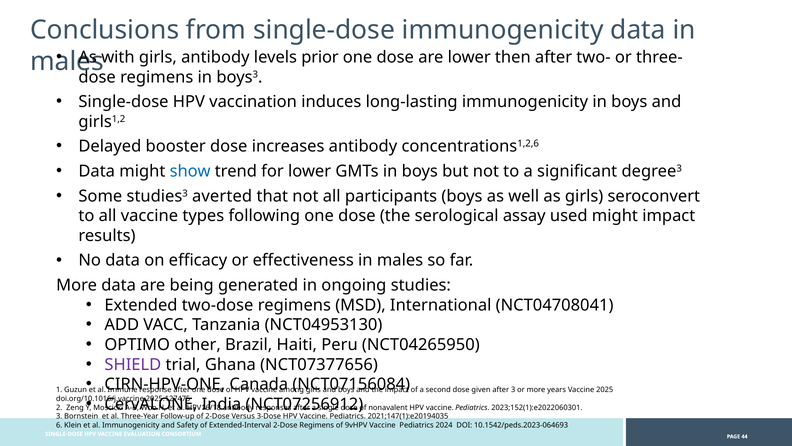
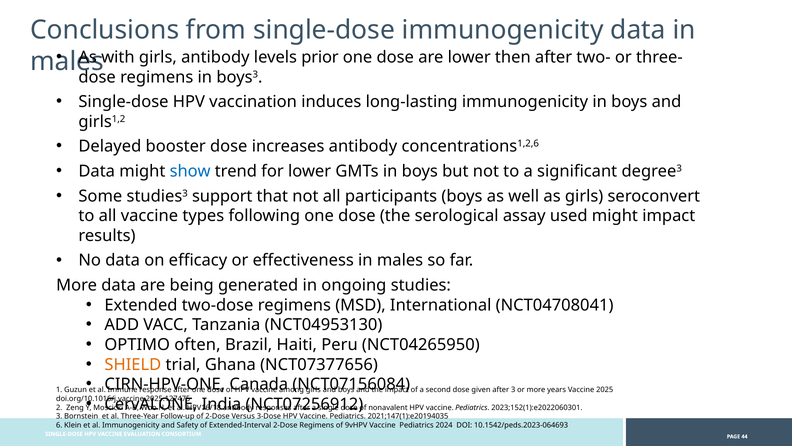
averted: averted -> support (222, 196)
other: other -> often (197, 344)
SHIELD colour: purple -> orange (133, 364)
